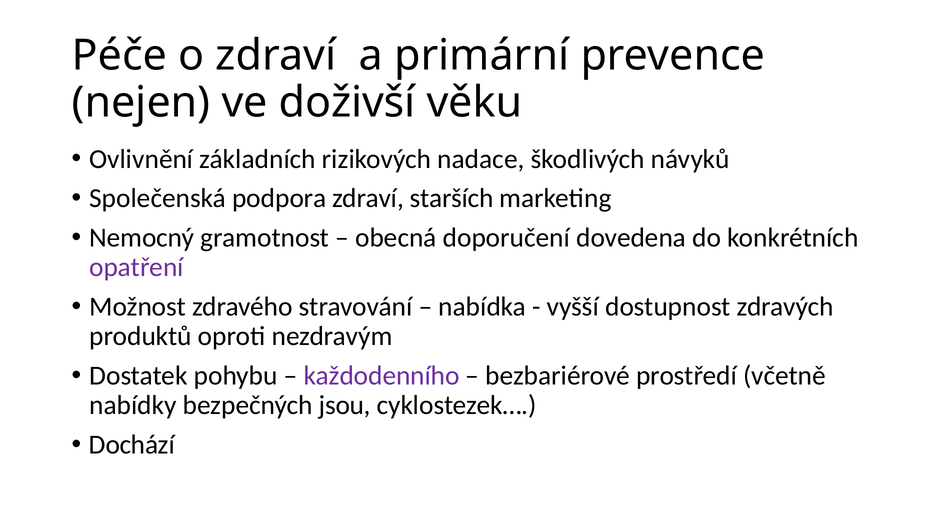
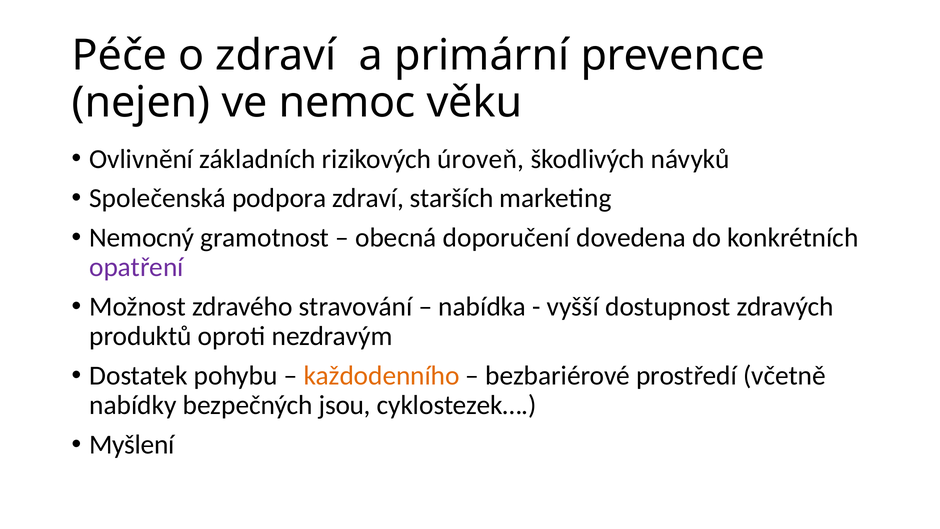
doživší: doživší -> nemoc (347, 102)
nadace: nadace -> úroveň (481, 159)
každodenního colour: purple -> orange (382, 375)
Dochází: Dochází -> Myšlení (132, 444)
